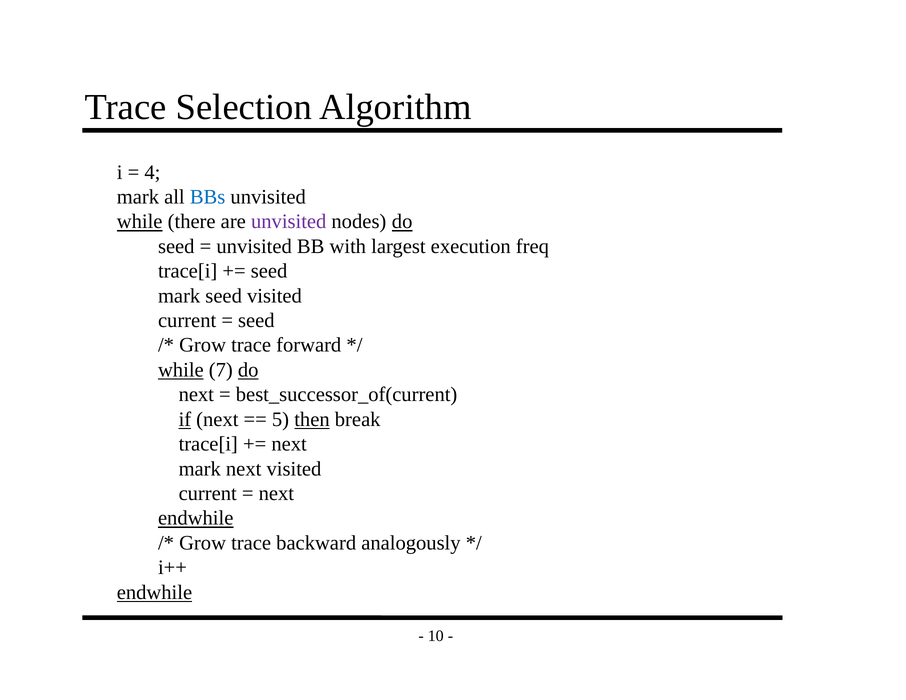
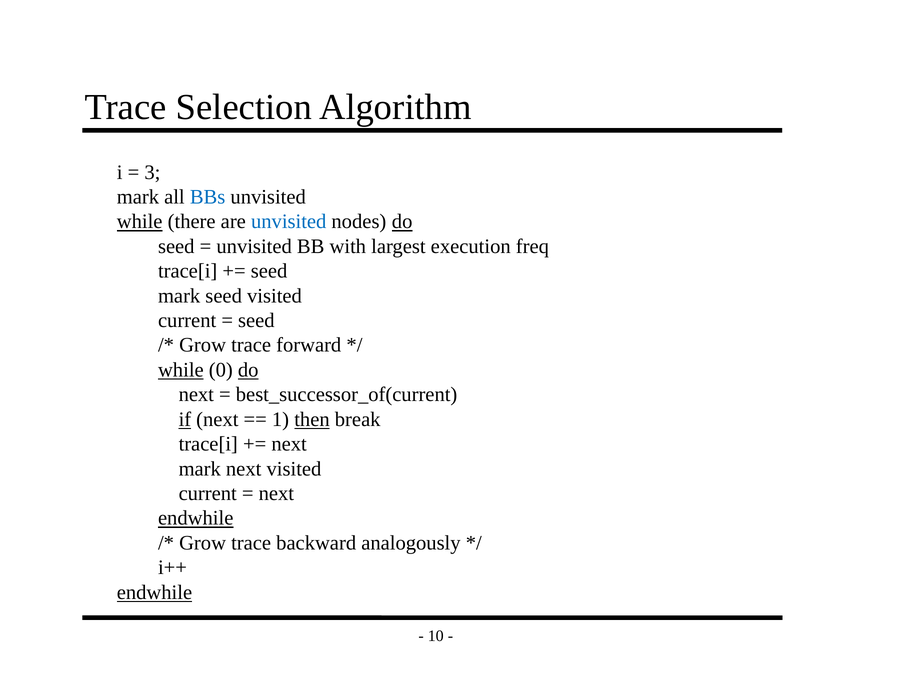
4: 4 -> 3 (152, 172)
unvisited colour: purple -> blue (289, 222)
7: 7 -> 0 (221, 370)
5: 5 -> 1 (280, 419)
